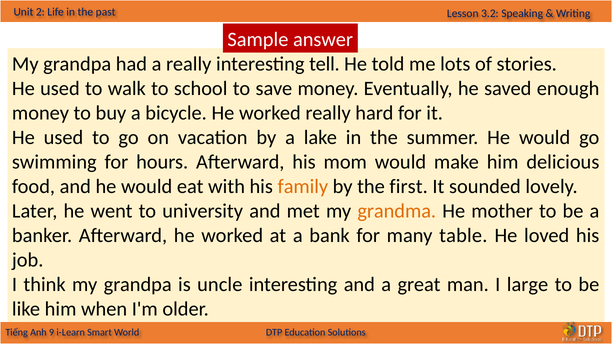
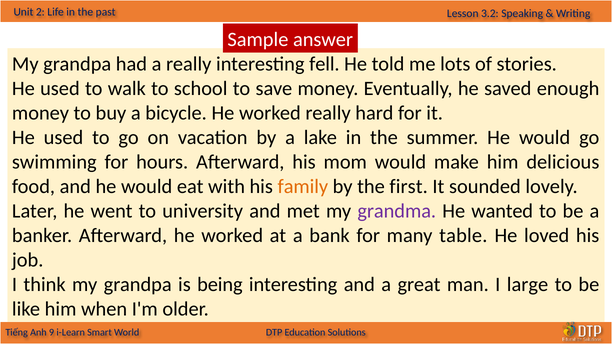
tell: tell -> fell (324, 64)
grandma colour: orange -> purple (397, 211)
mother: mother -> wanted (502, 211)
uncle: uncle -> being (220, 285)
